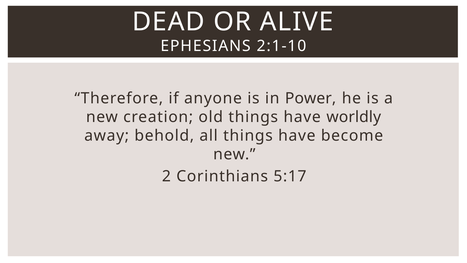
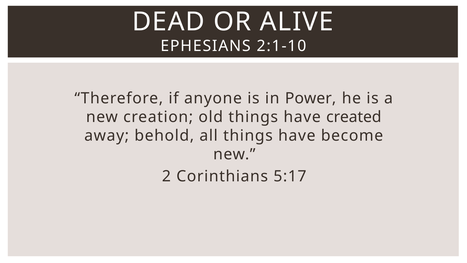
worldly: worldly -> created (354, 117)
